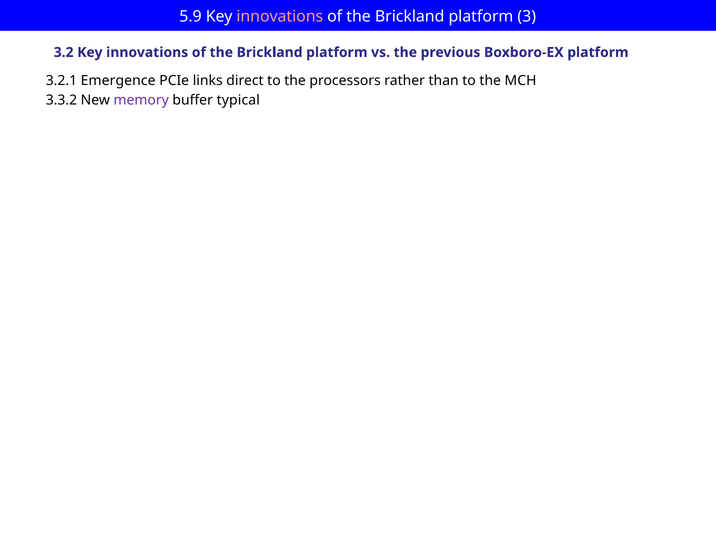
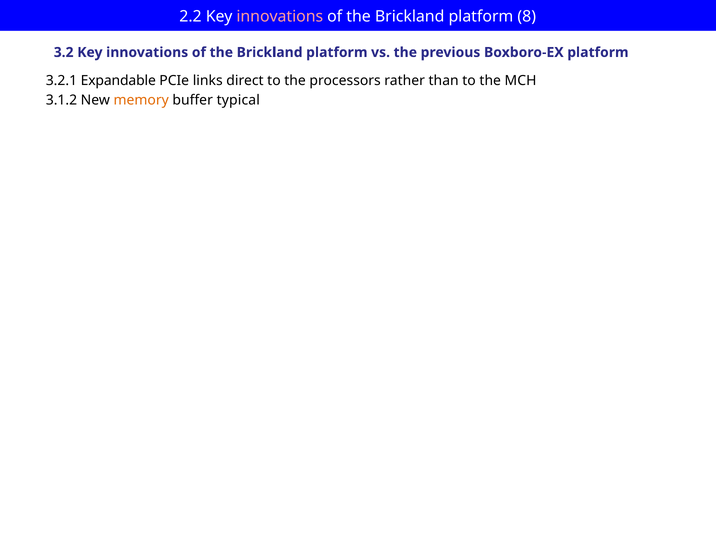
5.9: 5.9 -> 2.2 (191, 17)
3: 3 -> 8 (527, 17)
Emergence: Emergence -> Expandable (118, 80)
3.3.2: 3.3.2 -> 3.1.2 (61, 100)
memory colour: purple -> orange (141, 100)
